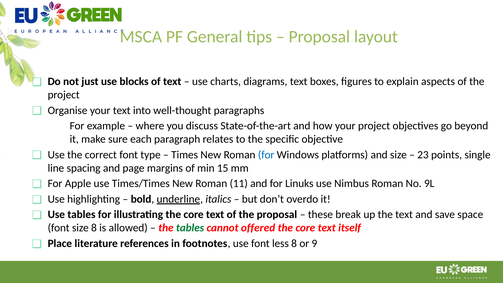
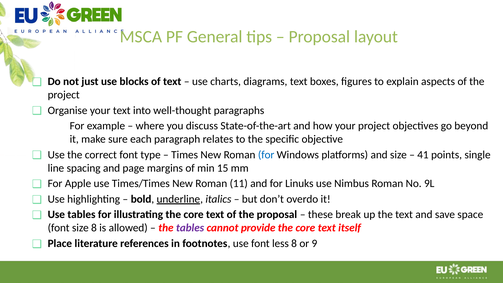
23: 23 -> 41 (423, 155)
tables colour: green -> purple (190, 228)
offered: offered -> provide (258, 228)
